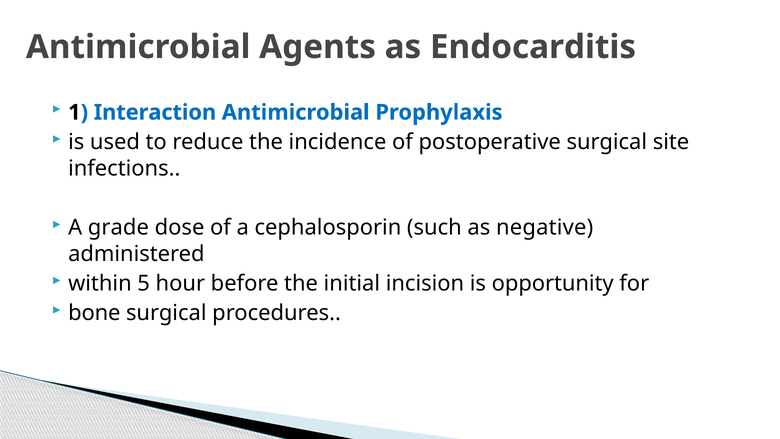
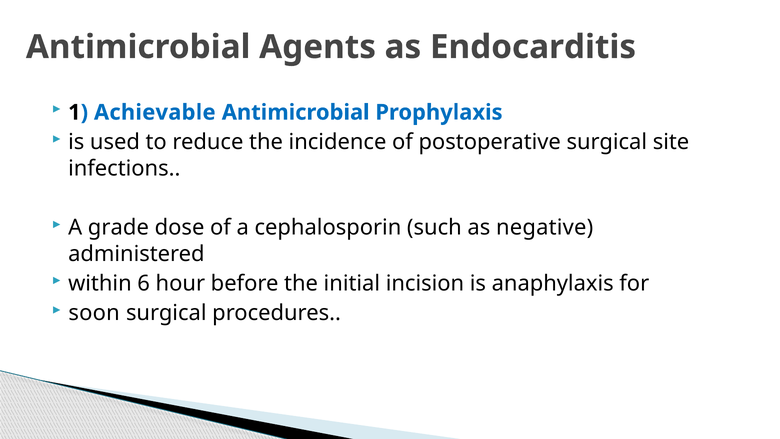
Interaction: Interaction -> Achievable (155, 112)
5: 5 -> 6 (144, 283)
opportunity: opportunity -> anaphylaxis (553, 283)
bone: bone -> soon (94, 313)
